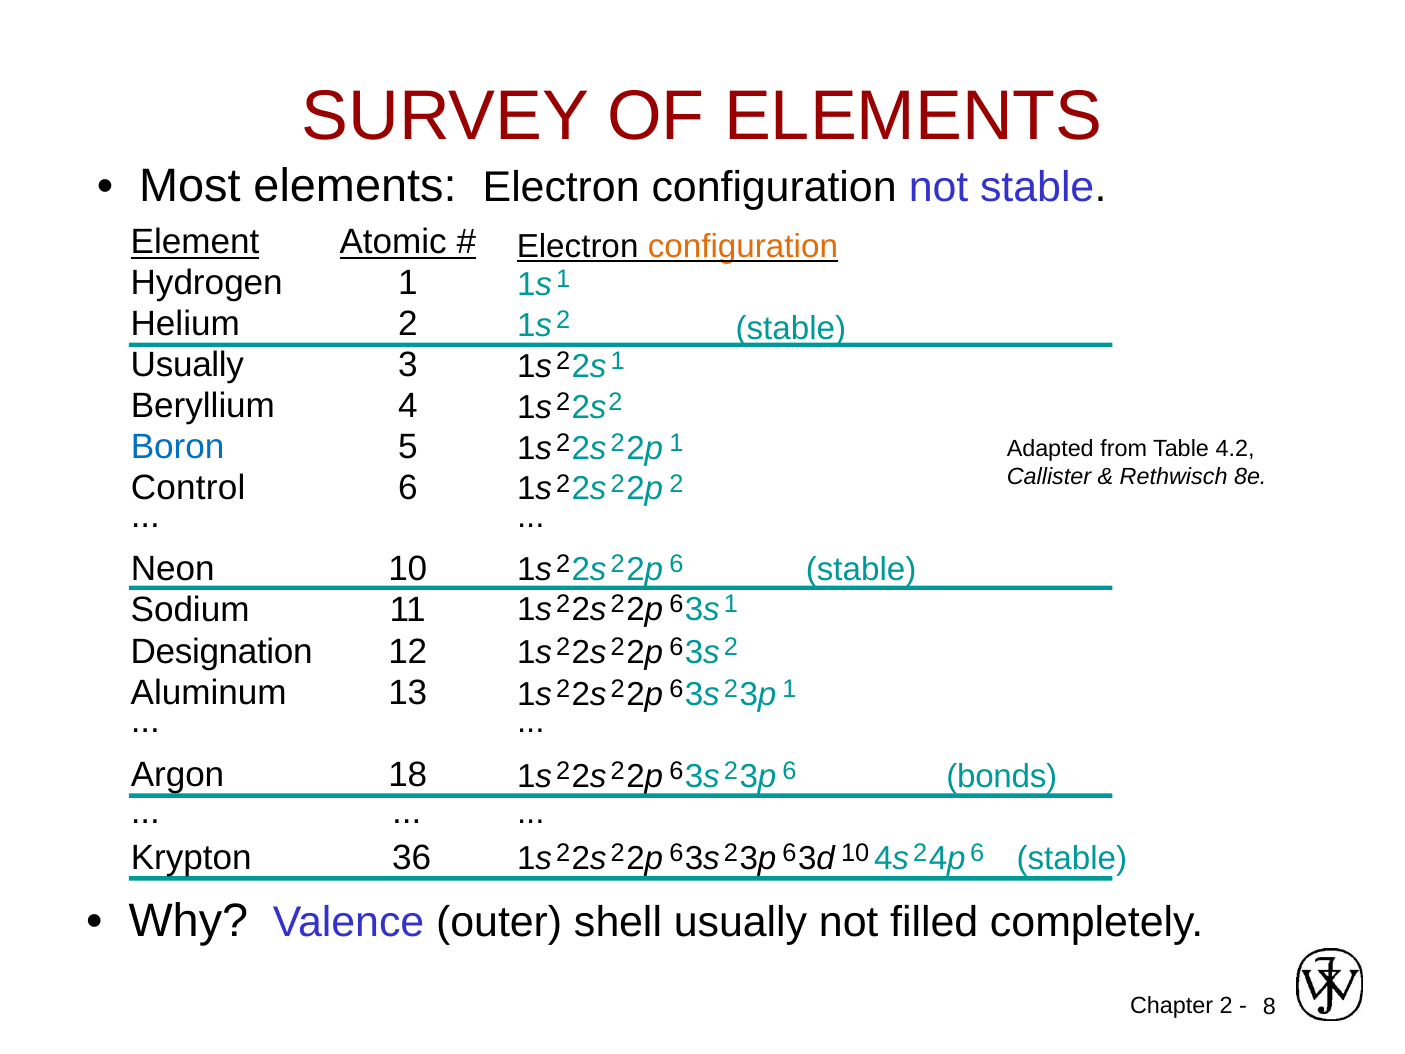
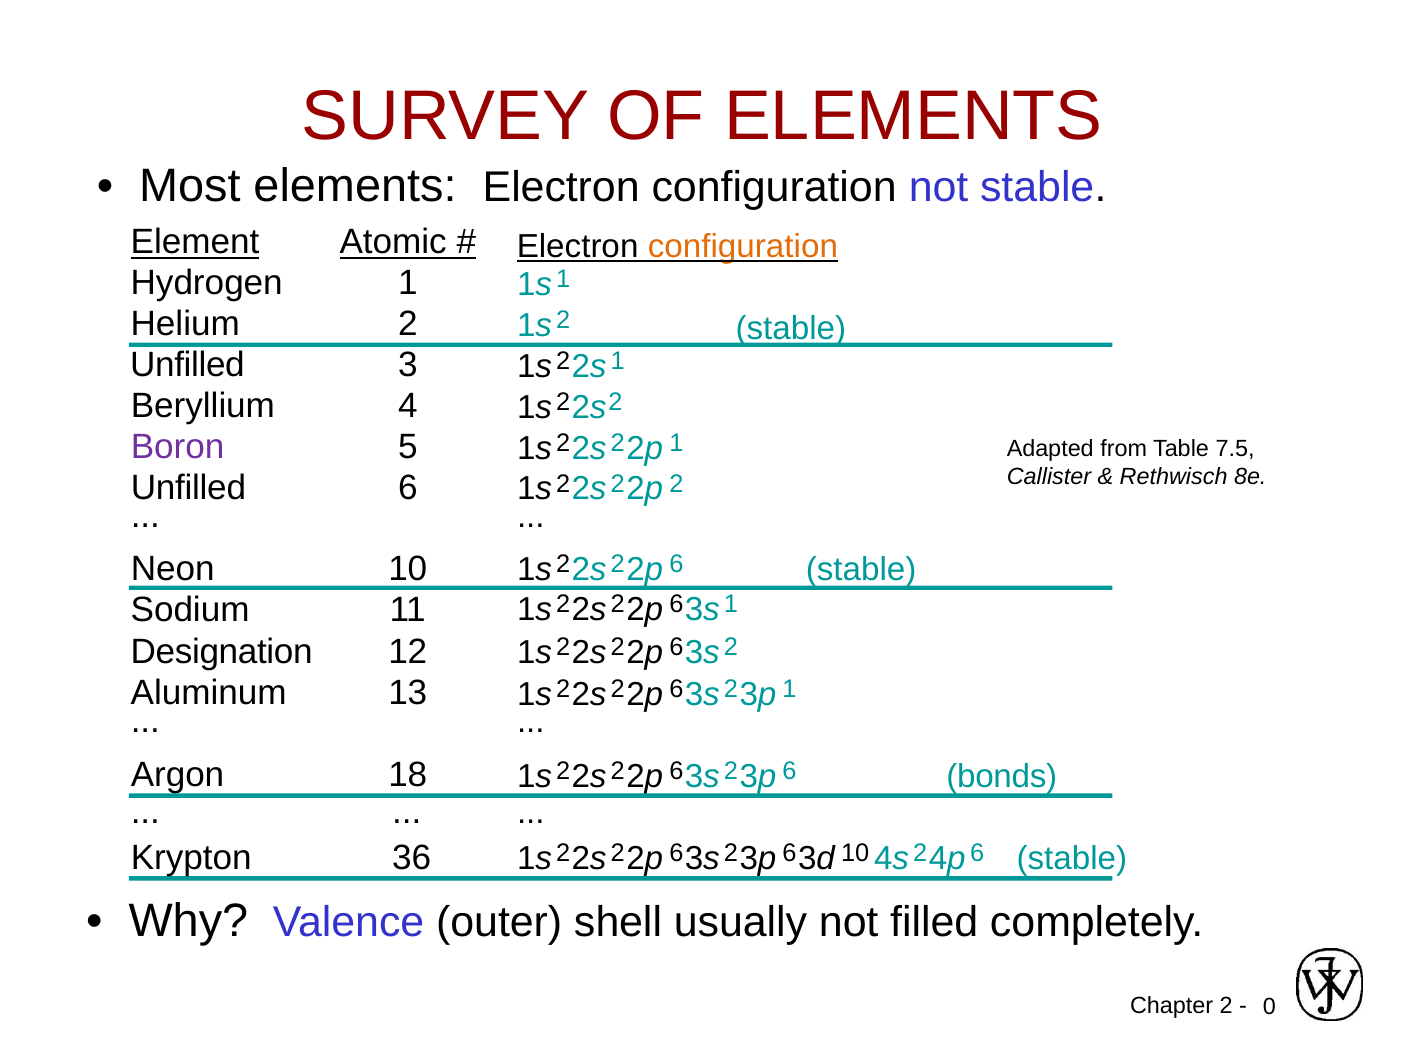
Usually: Usually -> Unfilled (187, 365)
Boron colour: blue -> purple (178, 447)
4.2: 4.2 -> 7.5 (1235, 449)
Control: Control -> Unfilled (188, 488)
8: 8 -> 0 (1269, 1007)
